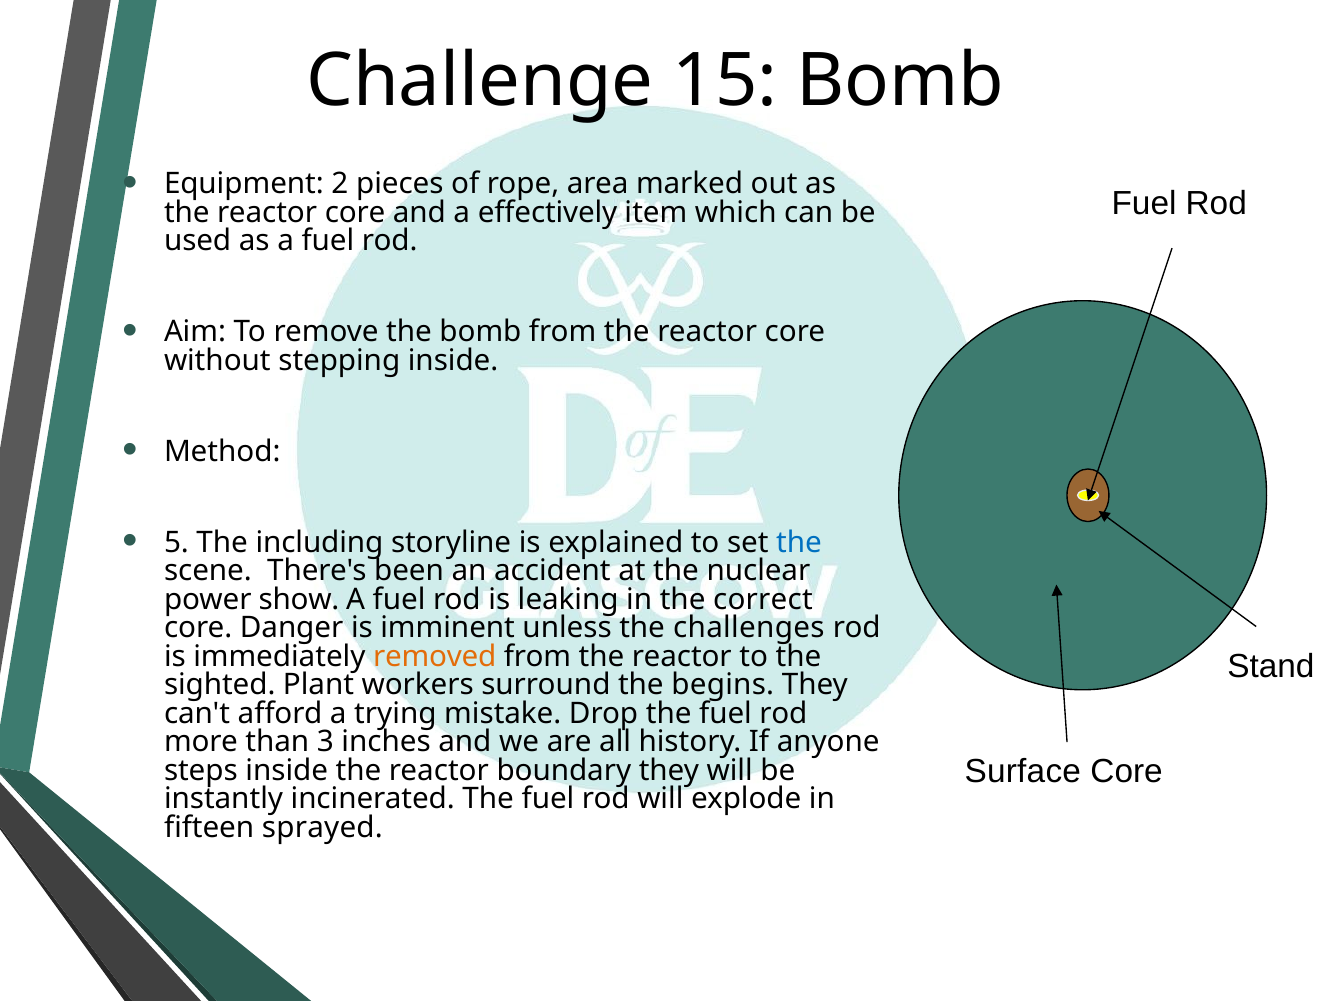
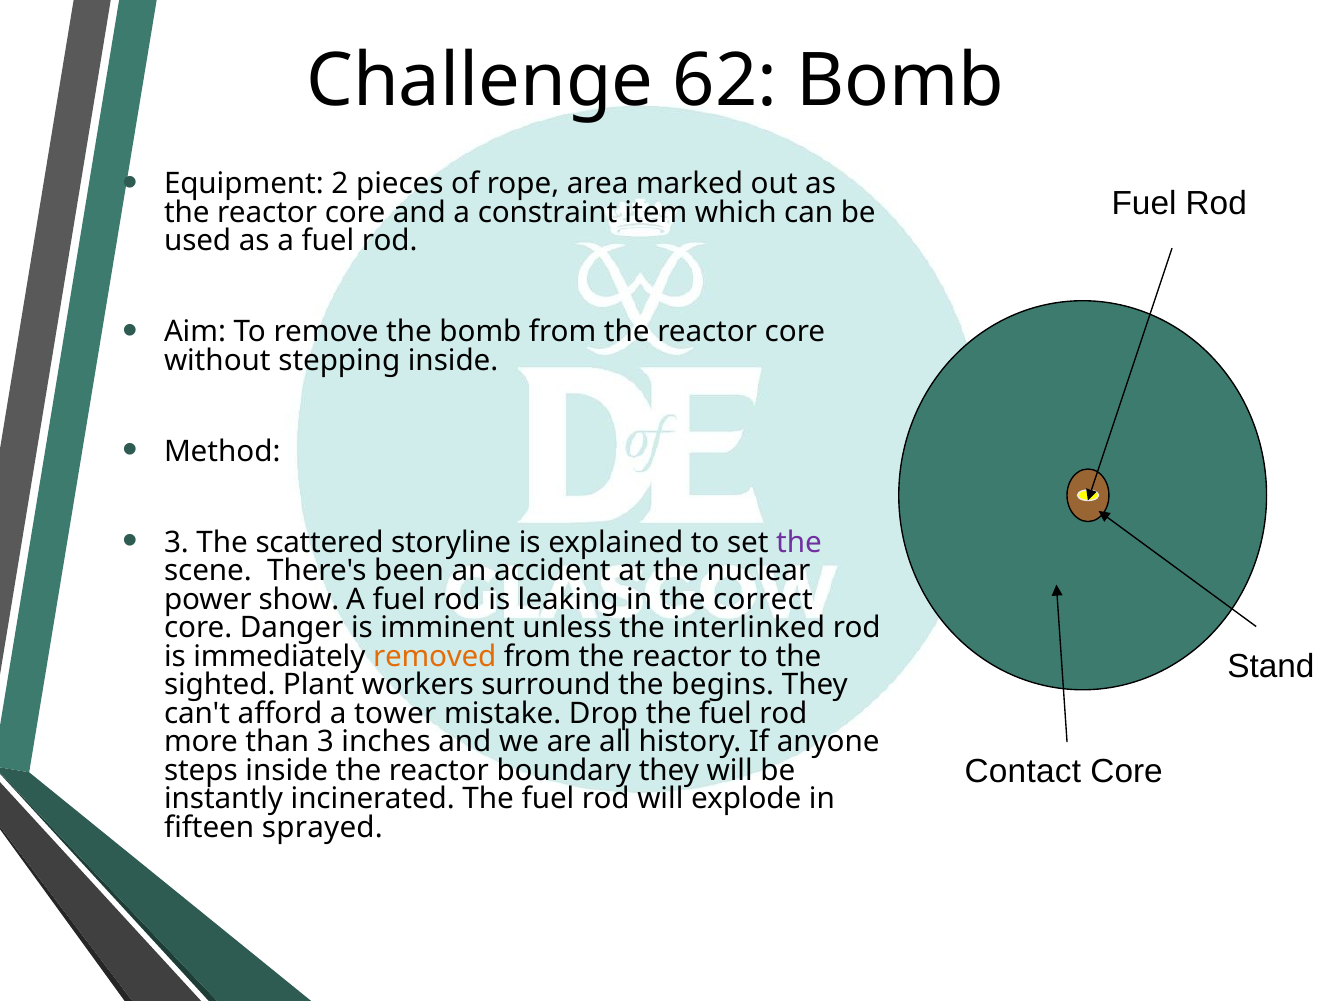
15: 15 -> 62 (725, 81)
effectively: effectively -> constraint (548, 212)
5: 5 -> 3 (176, 543)
including: including -> scattered (320, 543)
the colour: blue -> purple (799, 543)
challenges: challenges -> interlinked (749, 628)
trying: trying -> tower (395, 713)
Surface: Surface -> Contact (1023, 771)
